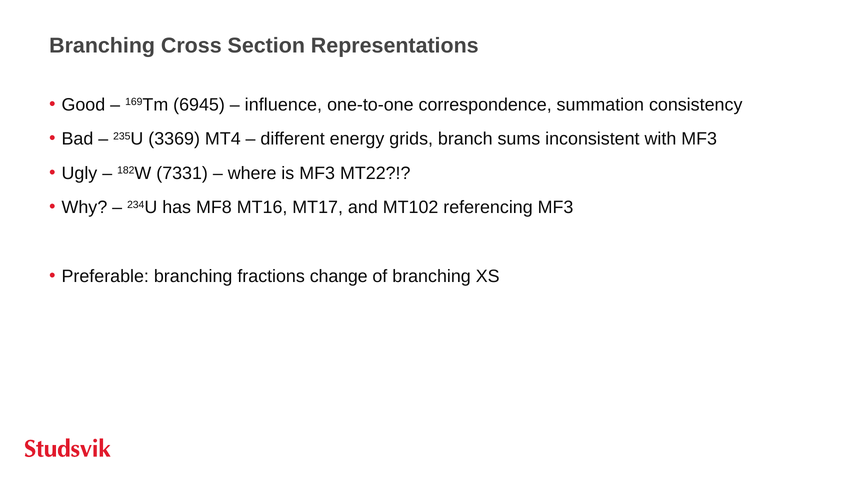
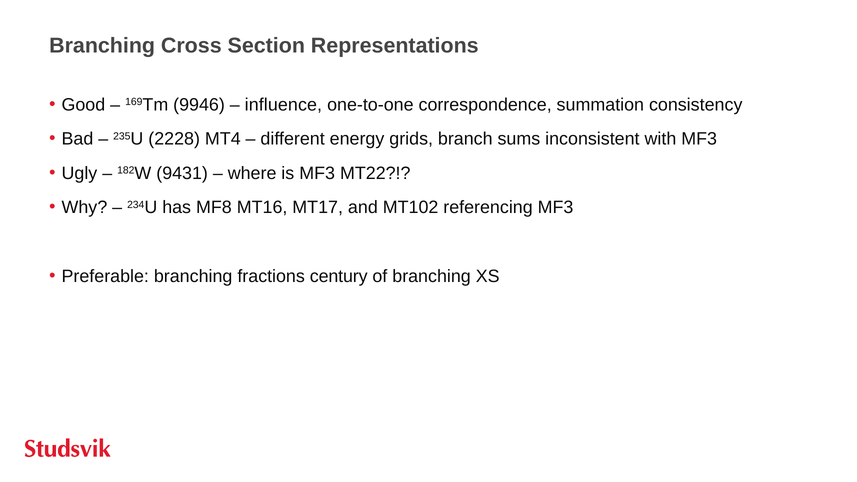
6945: 6945 -> 9946 (199, 105)
3369: 3369 -> 2228 (174, 139)
7331: 7331 -> 9431 (182, 173)
change: change -> century (339, 276)
